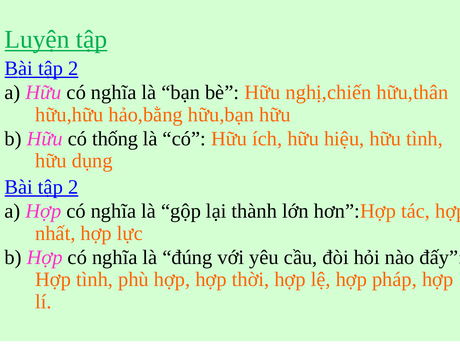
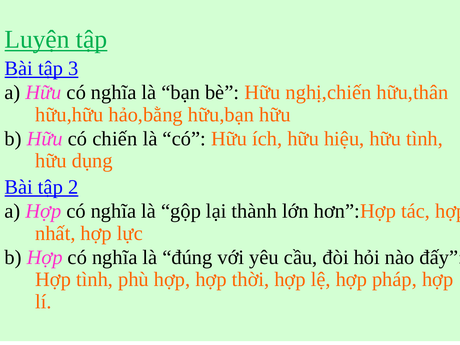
2: 2 -> 3 (73, 68)
thống: thống -> chiến (115, 139)
